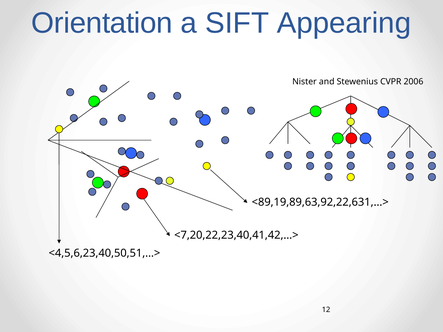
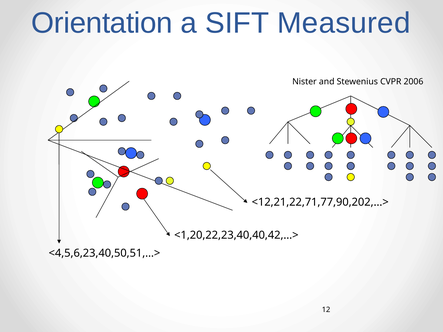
Appearing: Appearing -> Measured (344, 23)
<89,19,89,63,92,22,631,…>: <89,19,89,63,92,22,631,…> -> <12,21,22,71,77,90,202,…> (320, 202)
<7,20,22,23,40,41,42,…>: <7,20,22,23,40,41,42,…> -> <1,20,22,23,40,40,42,…> (236, 235)
